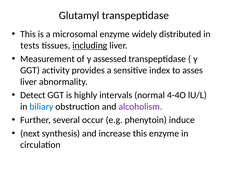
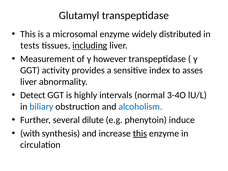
assessed: assessed -> however (110, 59)
4-4O: 4-4O -> 3-4O (176, 95)
alcoholism colour: purple -> blue (140, 107)
occur: occur -> dilute (93, 120)
next: next -> with (30, 133)
this underline: none -> present (140, 133)
